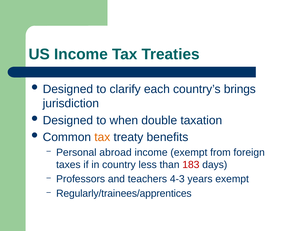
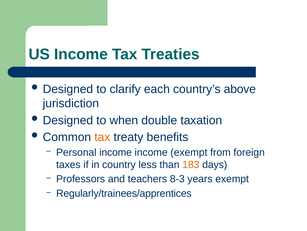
brings: brings -> above (240, 89)
Personal abroad: abroad -> income (116, 152)
183 colour: red -> orange (191, 164)
4-3: 4-3 -> 8-3 (177, 178)
